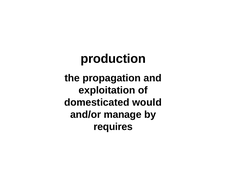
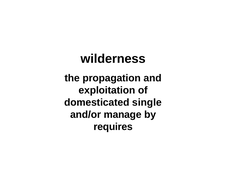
production: production -> wilderness (113, 58)
would: would -> single (147, 102)
